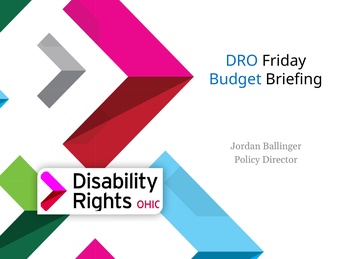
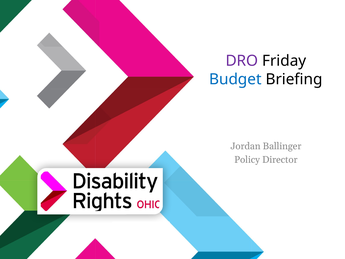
DRO colour: blue -> purple (242, 61)
